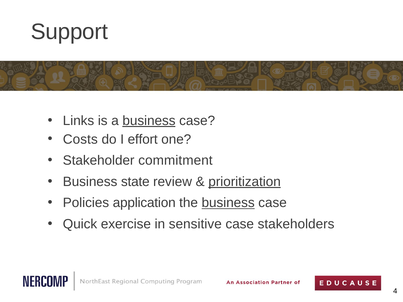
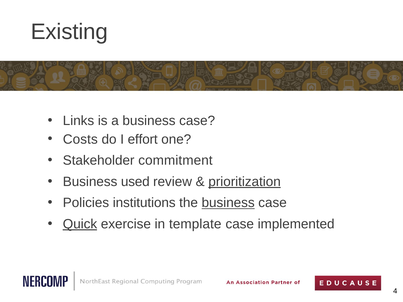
Support: Support -> Existing (69, 32)
business underline: present -> none (149, 121)
state: state -> used (135, 182)
application: application -> institutions (144, 203)
Quick underline: none -> present (80, 224)
sensitive: sensitive -> template (195, 224)
stakeholders: stakeholders -> implemented (296, 224)
